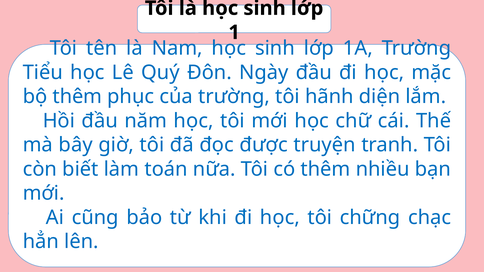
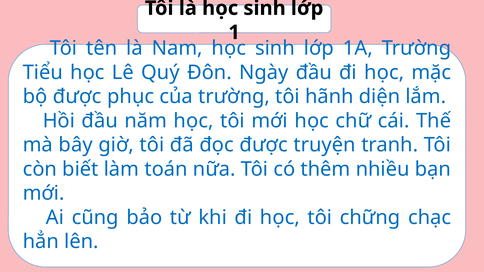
bộ thêm: thêm -> được (77, 97)
